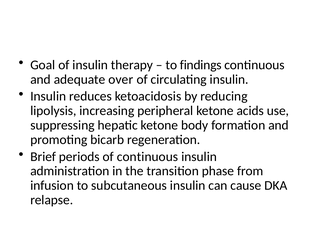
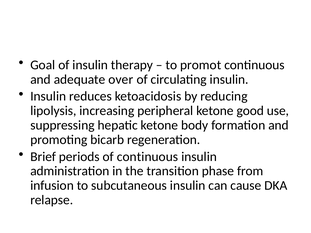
findings: findings -> promot (201, 65)
acids: acids -> good (250, 111)
